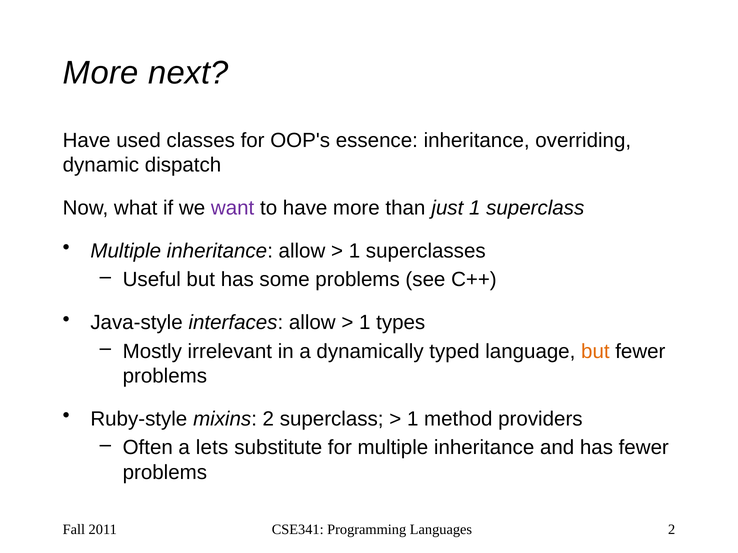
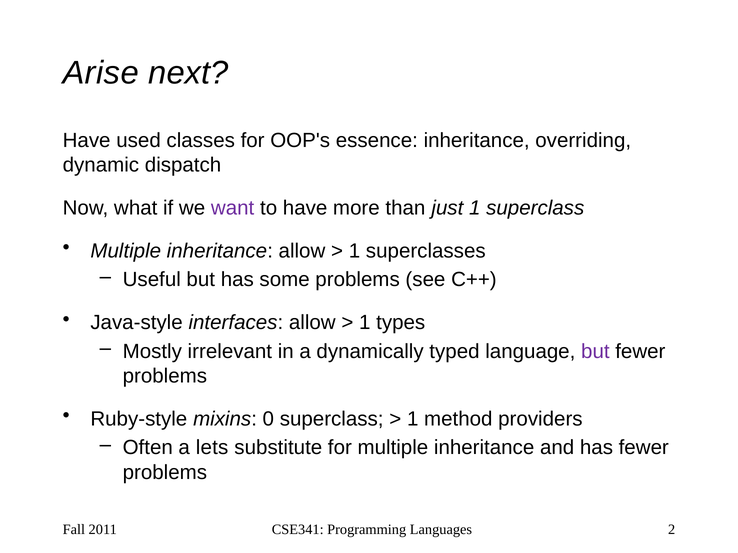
More: More -> Arise (101, 73)
but colour: orange -> purple (595, 352)
mixins 2: 2 -> 0 (268, 419)
